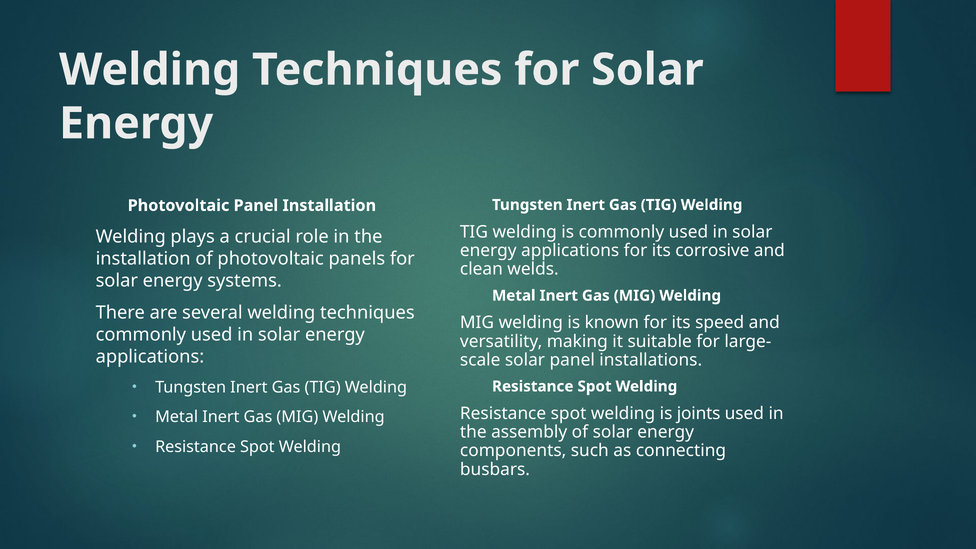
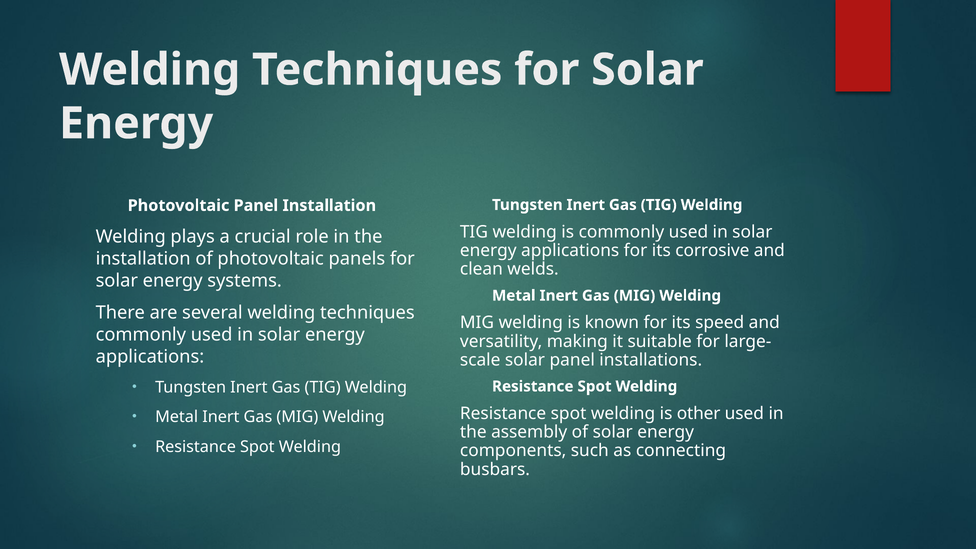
joints: joints -> other (699, 413)
